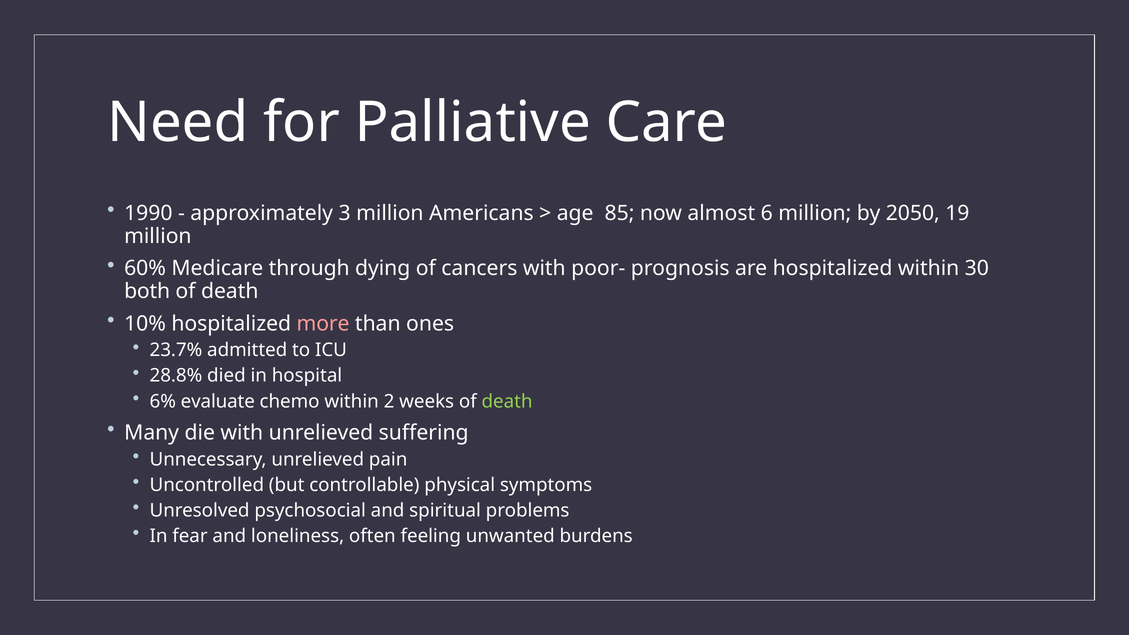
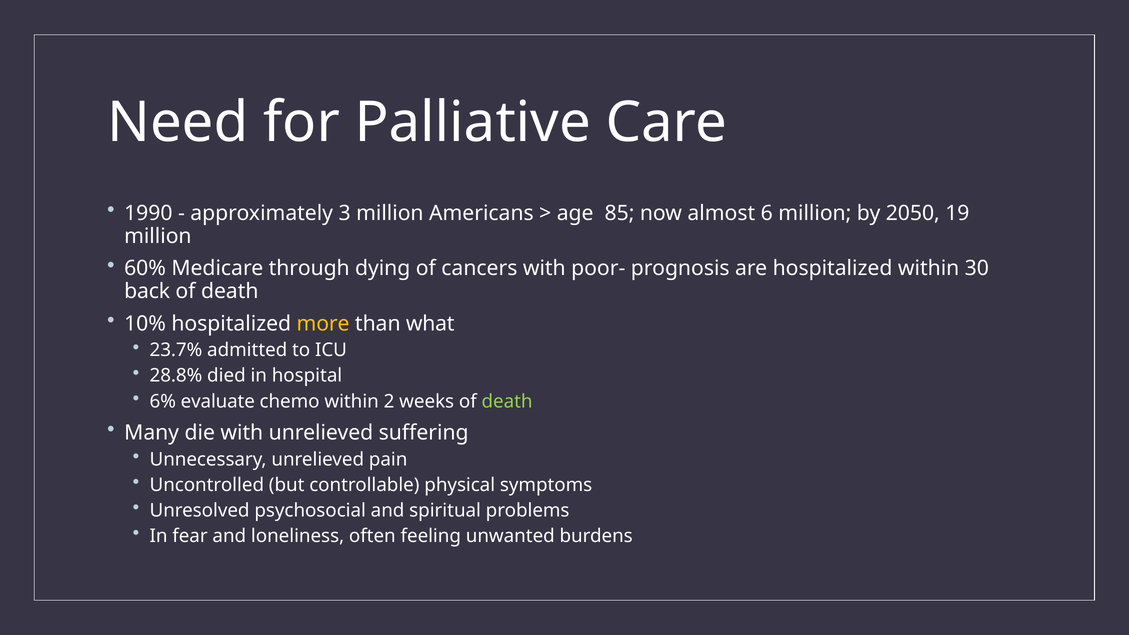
both: both -> back (147, 291)
more colour: pink -> yellow (323, 324)
ones: ones -> what (430, 324)
